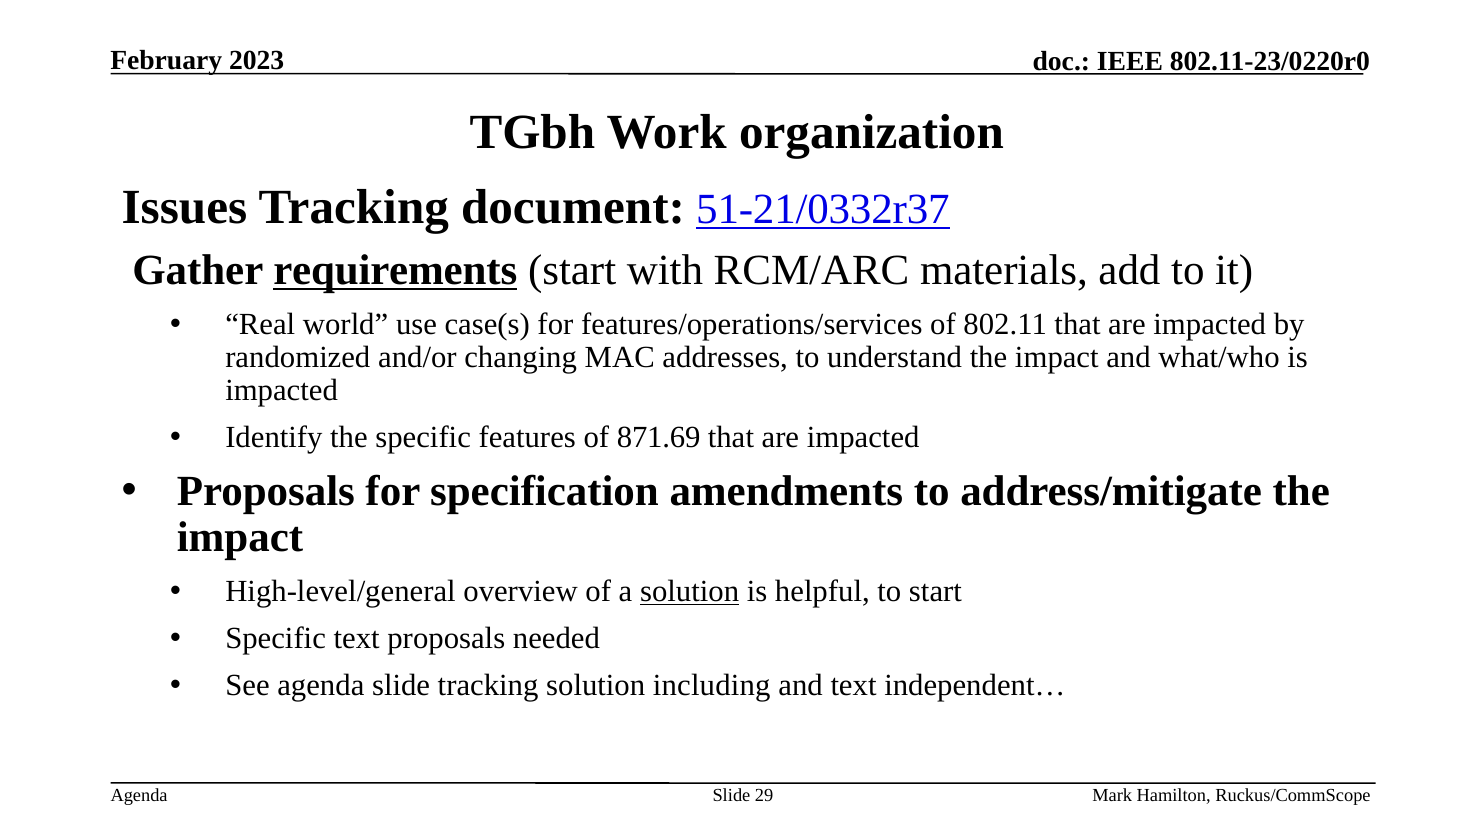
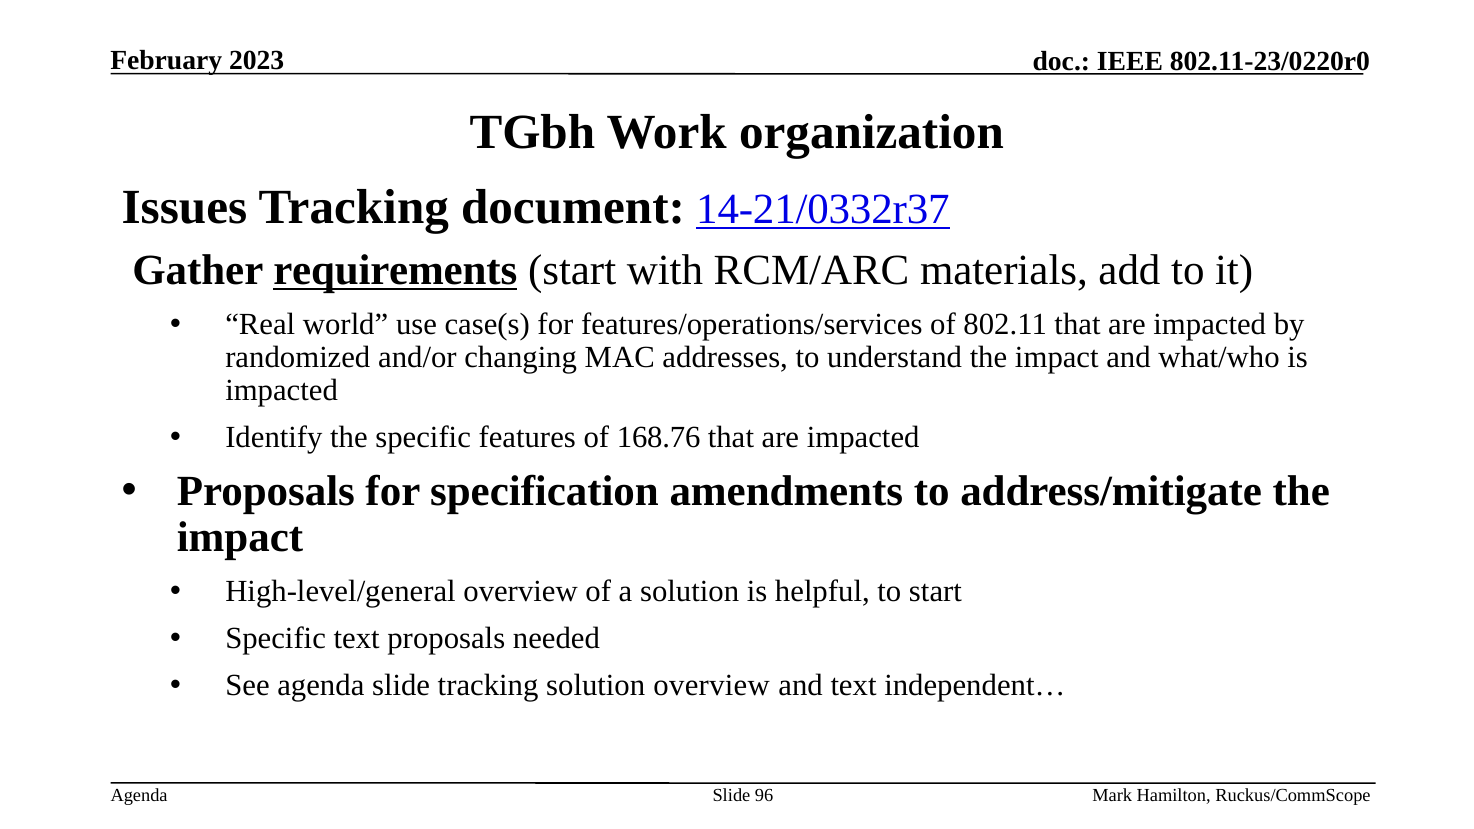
51-21/0332r37: 51-21/0332r37 -> 14-21/0332r37 (823, 209)
871.69: 871.69 -> 168.76 (659, 438)
solution underline: present -> none (690, 591)
solution including: including -> overview (712, 685)
29: 29 -> 96 (764, 795)
